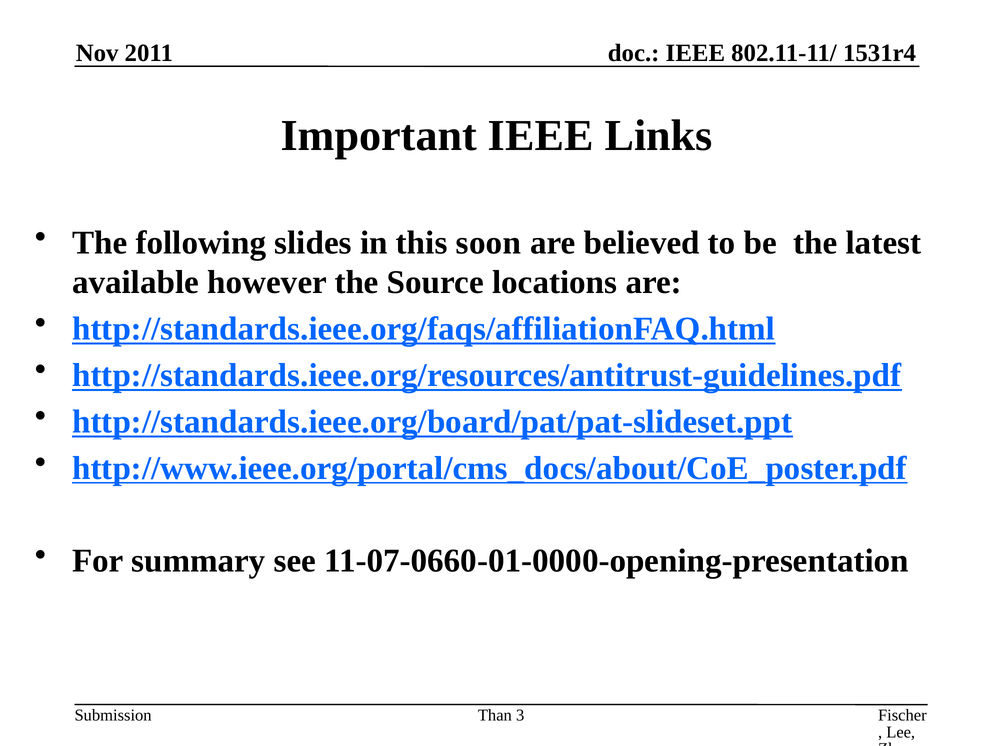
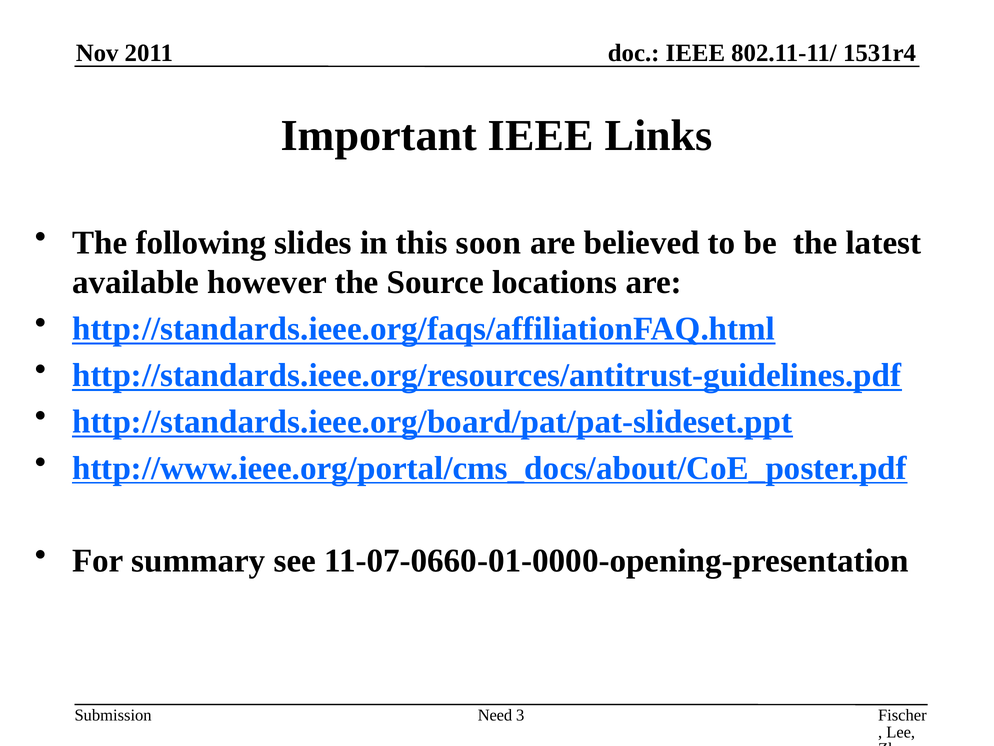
Than: Than -> Need (495, 715)
